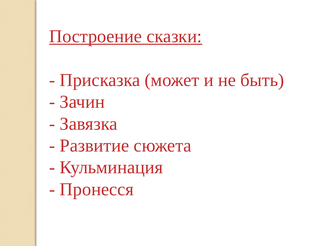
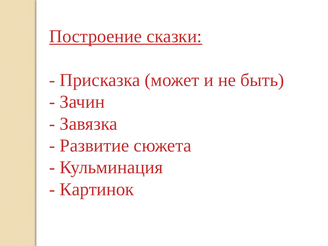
Пронесся: Пронесся -> Картинок (97, 189)
